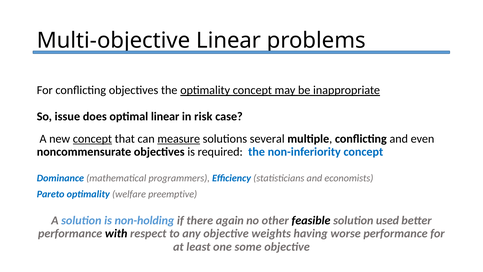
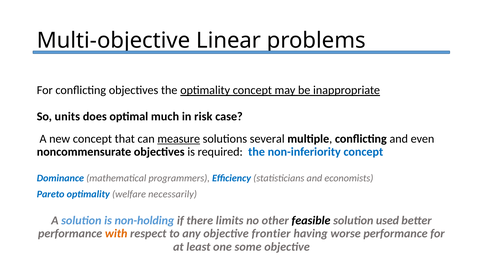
issue: issue -> units (67, 116)
optimal linear: linear -> much (165, 116)
concept underline: present -> none (92, 139)
preemptive: preemptive -> necessarily (173, 194)
again: again -> limits (230, 220)
with colour: black -> orange (116, 233)
weights: weights -> frontier (271, 233)
